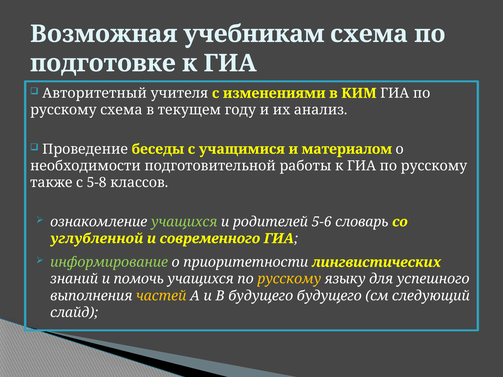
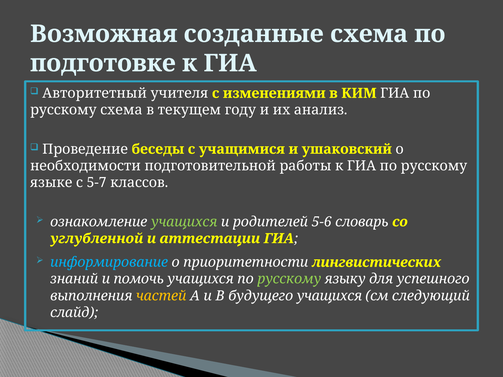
учебникам: учебникам -> созданные (254, 34)
материалом: материалом -> ушаковский (347, 149)
также: также -> языке (51, 183)
5-8: 5-8 -> 5-7 (97, 183)
современного: современного -> аттестации (210, 239)
информирование colour: light green -> light blue (109, 262)
русскому colour: yellow -> light green (289, 279)
будущего будущего: будущего -> учащихся (329, 296)
